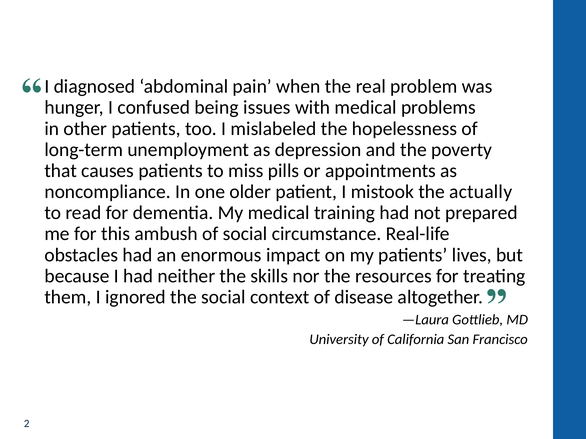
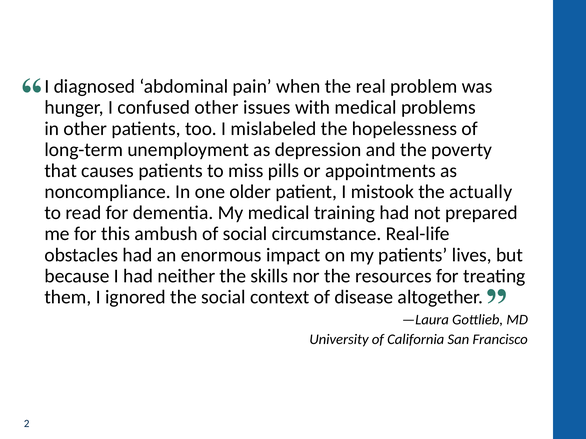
confused being: being -> other (216, 108)
